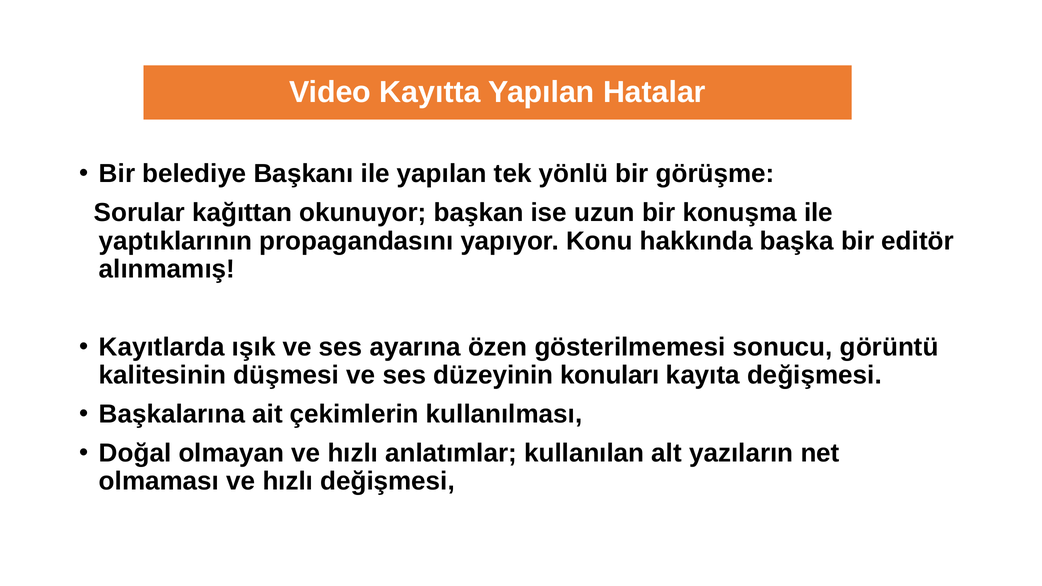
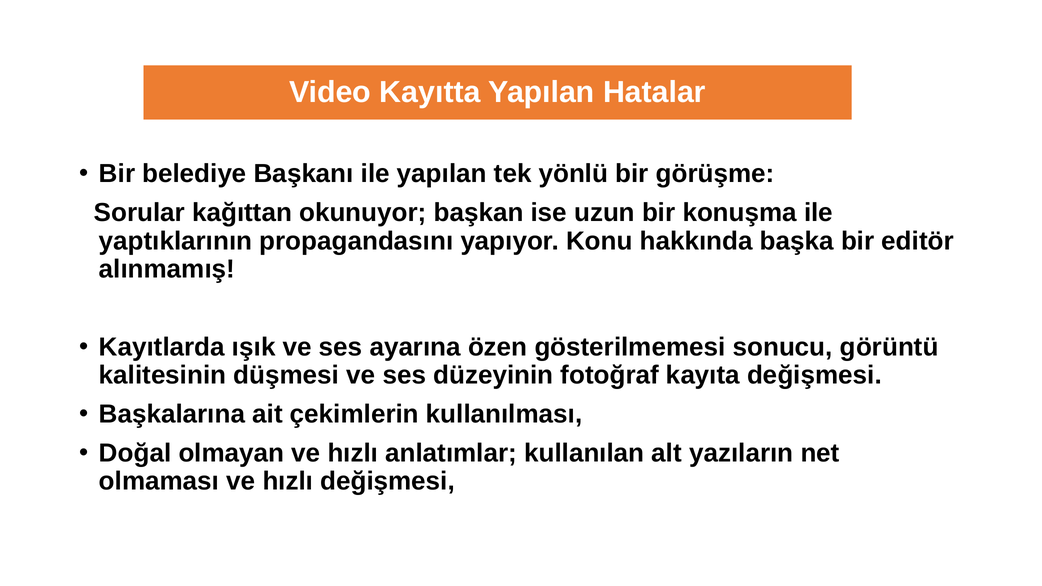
konuları: konuları -> fotoğraf (610, 375)
